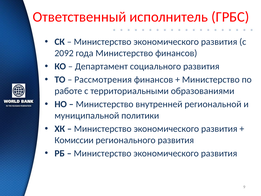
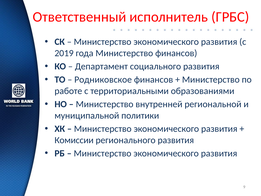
2092: 2092 -> 2019 (64, 53)
Рассмотрения: Рассмотрения -> Родниковское (103, 80)
